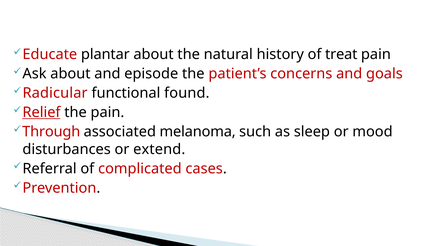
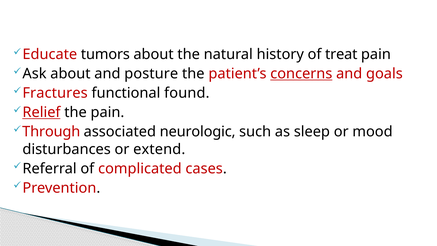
plantar: plantar -> tumors (105, 54)
episode: episode -> posture (151, 74)
concerns underline: none -> present (301, 74)
Radicular: Radicular -> Fractures (55, 93)
melanoma: melanoma -> neurologic (198, 132)
